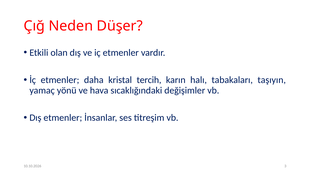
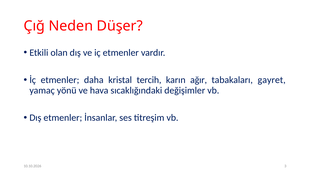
halı: halı -> ağır (199, 80)
taşıyın: taşıyın -> gayret (272, 80)
